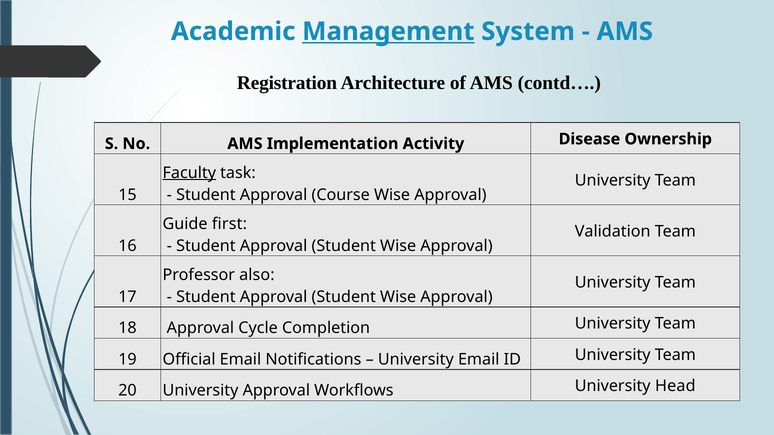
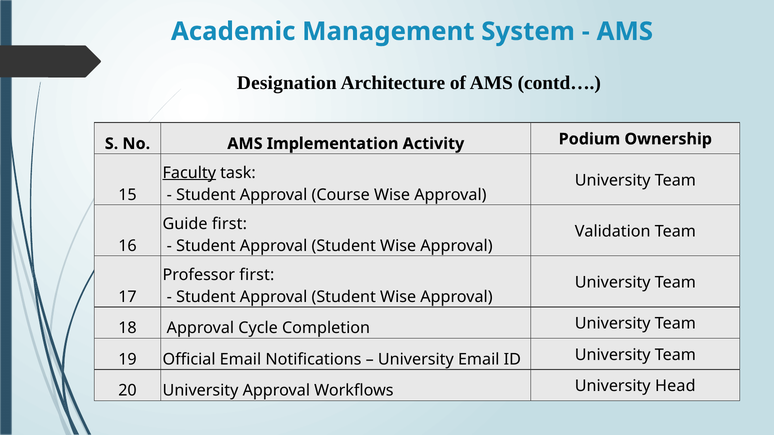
Management underline: present -> none (388, 32)
Registration: Registration -> Designation (287, 83)
Disease: Disease -> Podium (589, 139)
Professor also: also -> first (257, 275)
